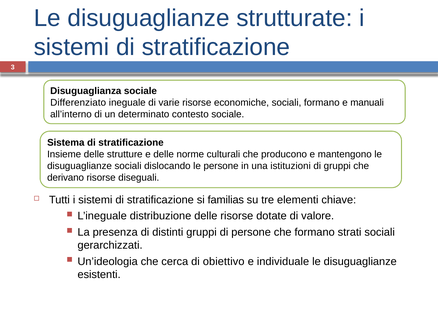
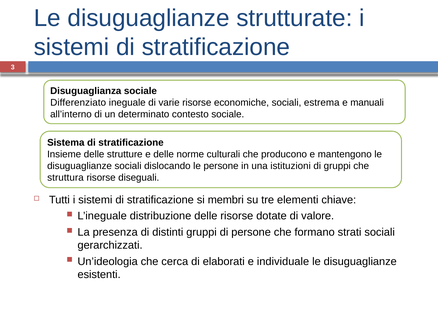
sociali formano: formano -> estrema (322, 103)
derivano: derivano -> struttura (65, 178)
familias: familias -> membri (226, 200)
obiettivo: obiettivo -> elaborati (224, 262)
